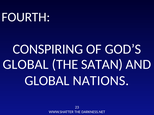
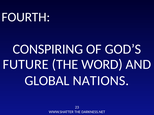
GLOBAL: GLOBAL -> FUTURE (26, 65)
SATAN: SATAN -> WORD (102, 65)
